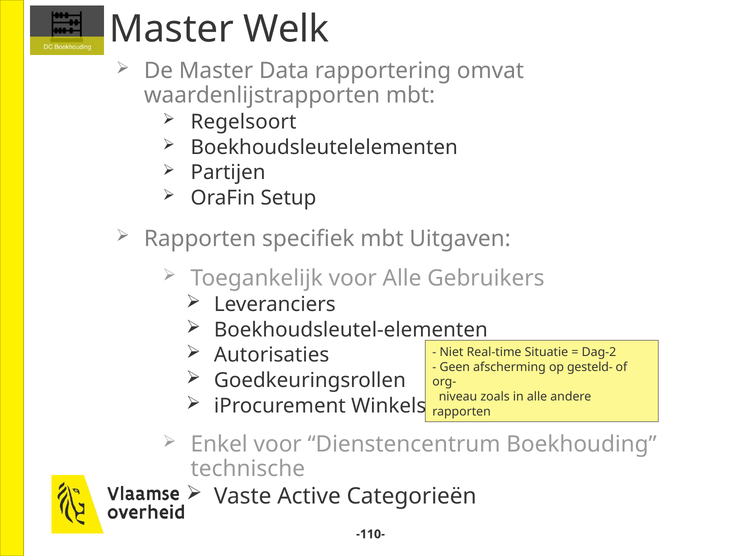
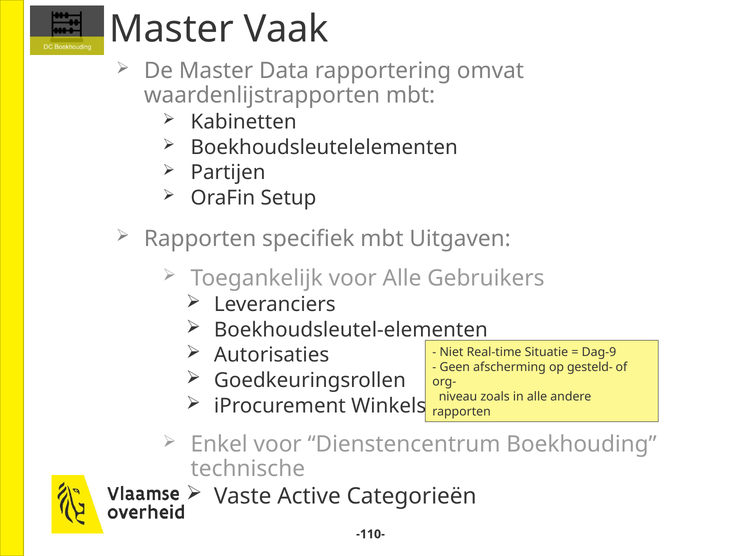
Welk: Welk -> Vaak (286, 29)
Regelsoort: Regelsoort -> Kabinetten (244, 122)
Dag-2: Dag-2 -> Dag-9 (599, 352)
